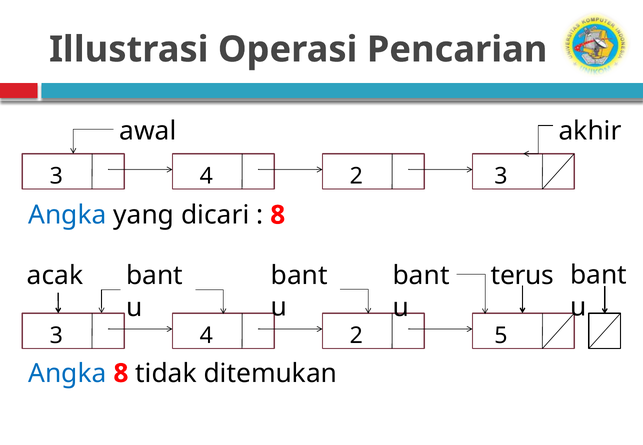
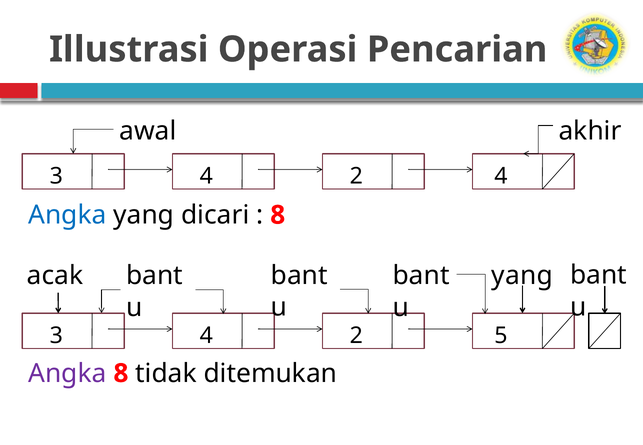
2 3: 3 -> 4 (501, 176)
terus: terus -> yang (522, 276)
Angka colour: blue -> purple (67, 373)
